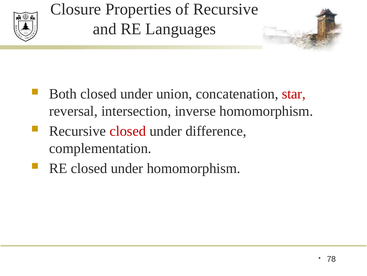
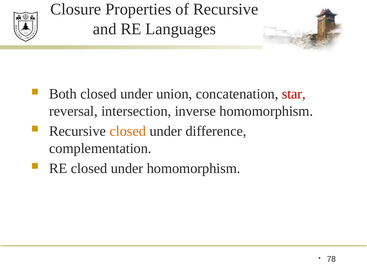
closed colour: red -> orange (128, 131)
